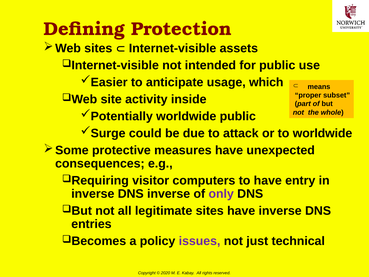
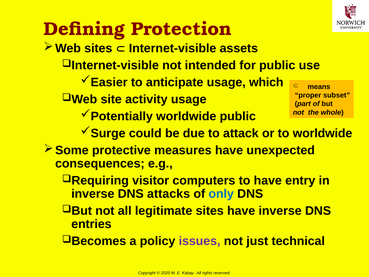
activity inside: inside -> usage (189, 99)
DNS inverse: inverse -> attacks (169, 194)
only colour: purple -> blue (221, 194)
